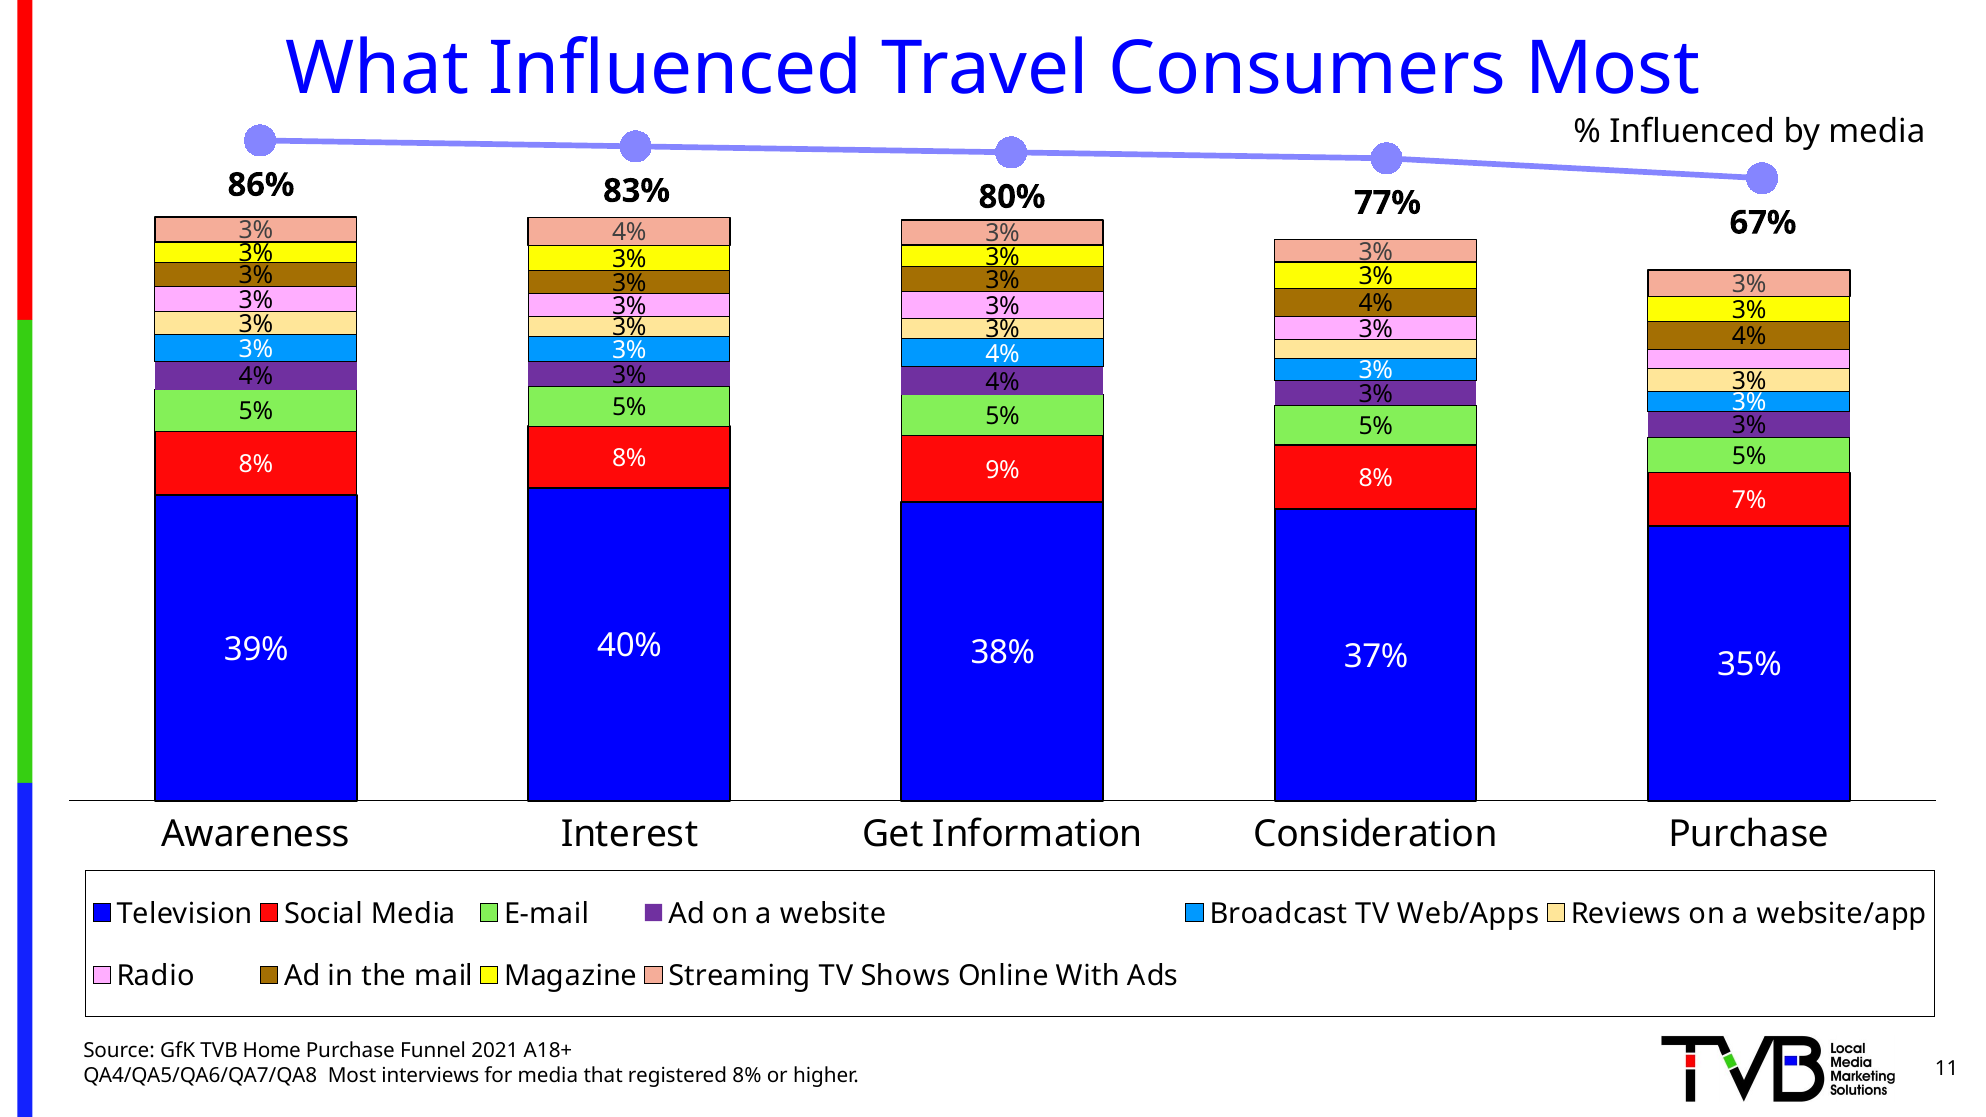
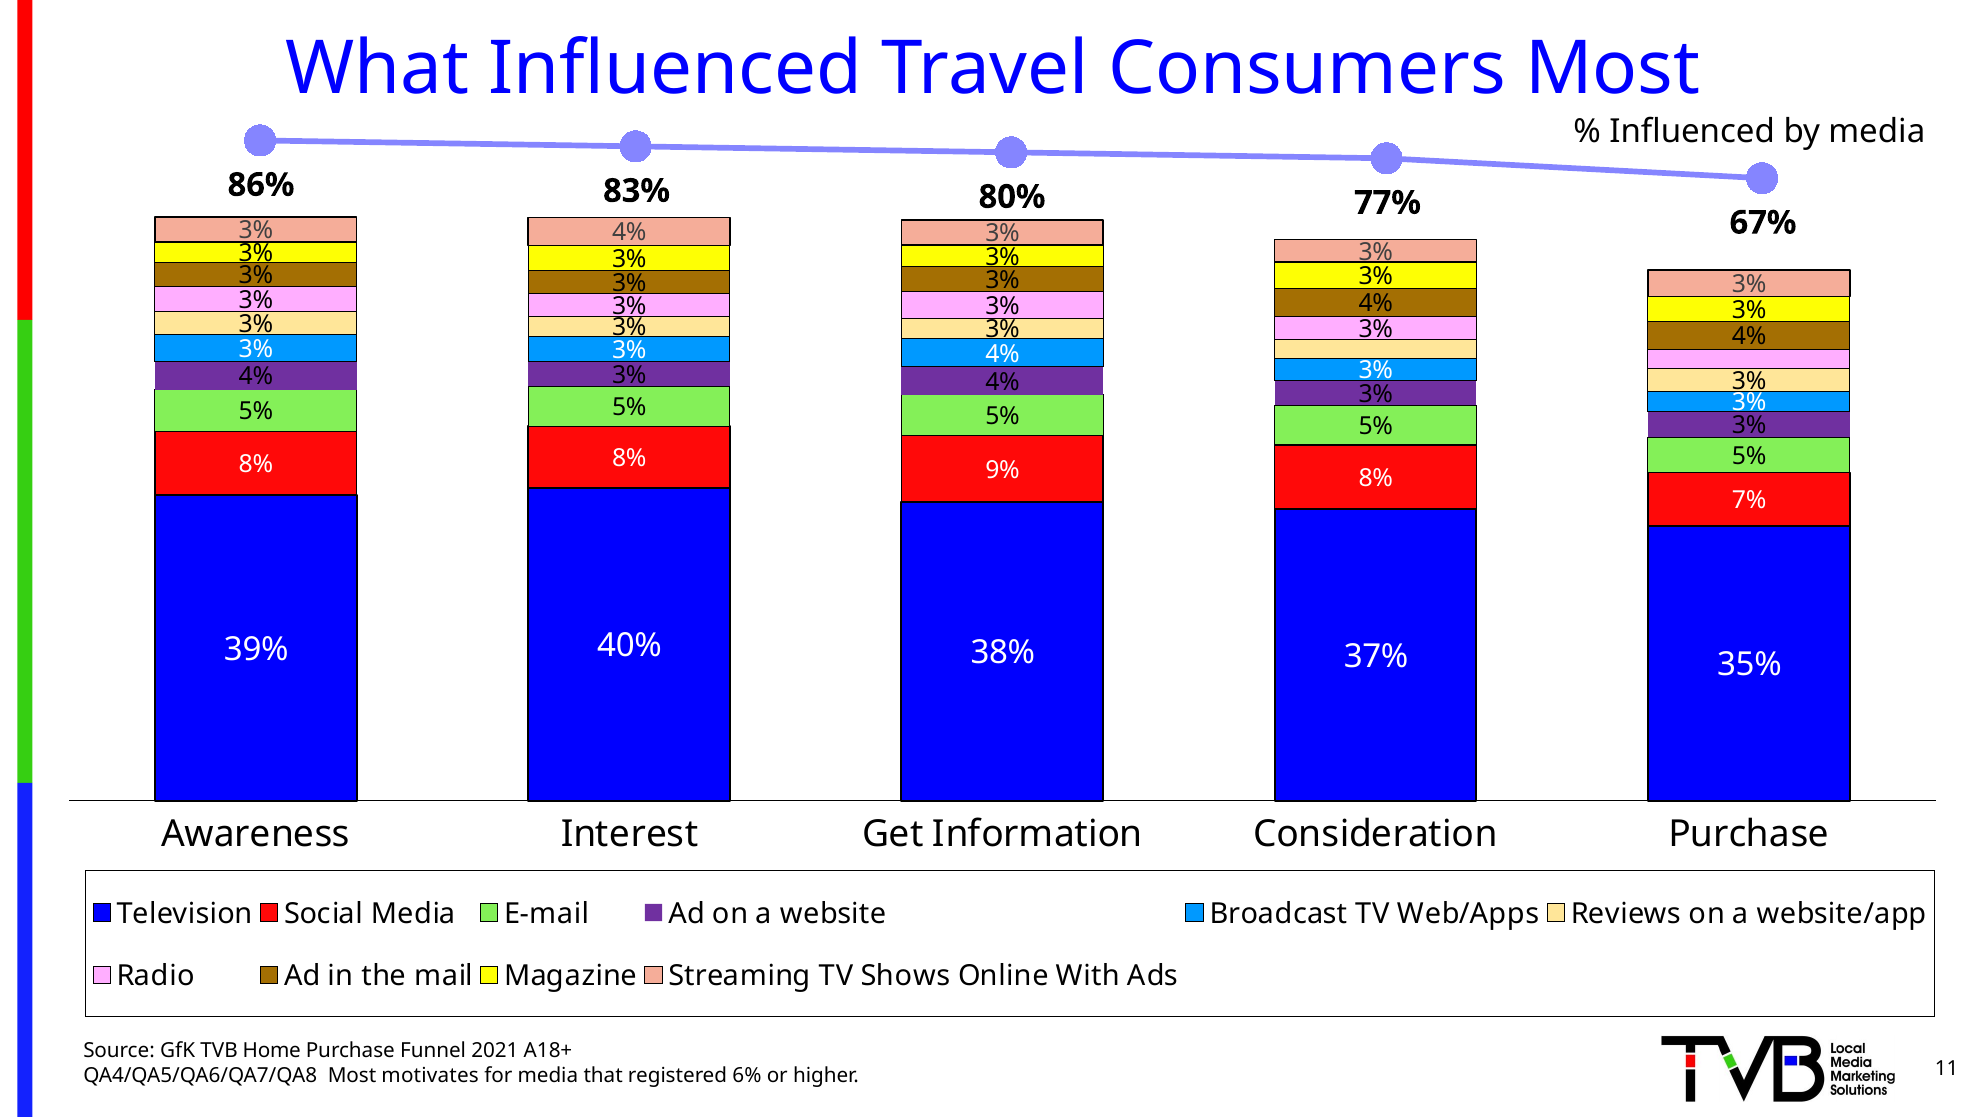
interviews: interviews -> motivates (430, 1075)
registered 8%: 8% -> 6% (747, 1075)
